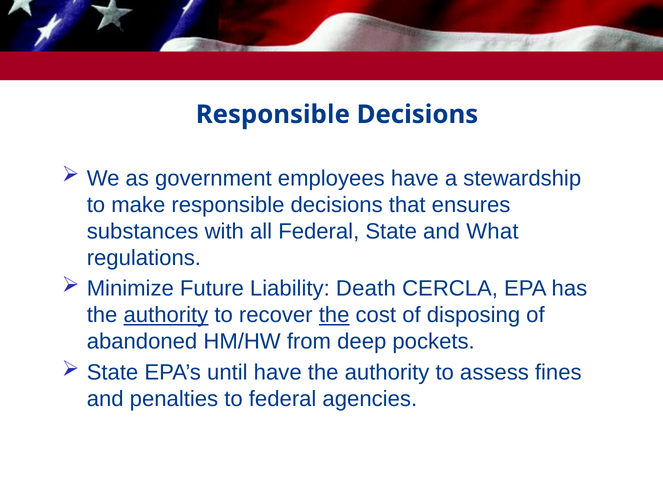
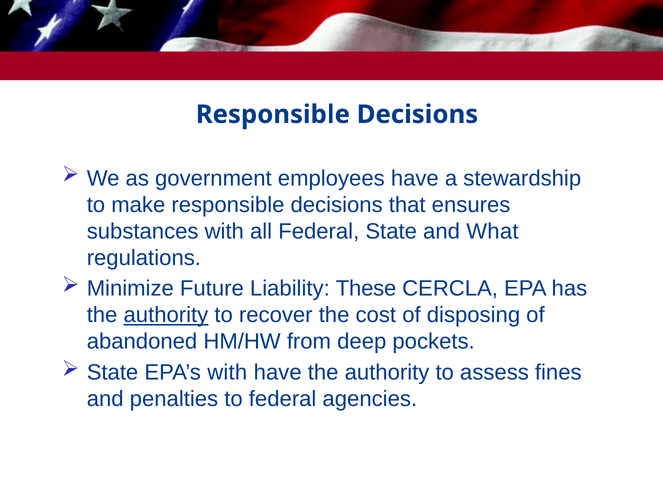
Death: Death -> These (366, 289)
the underline: present -> none (334, 315)
EPA’s until: until -> with (227, 373)
